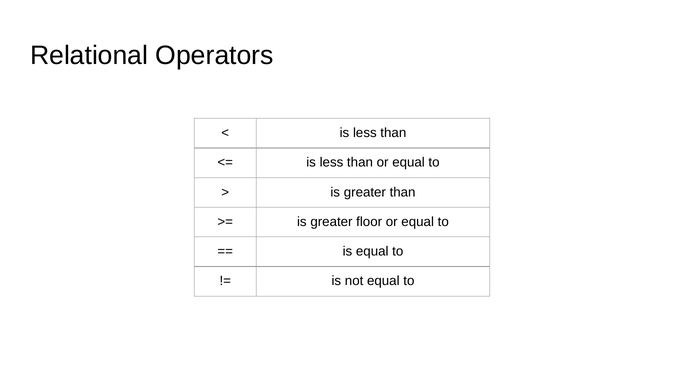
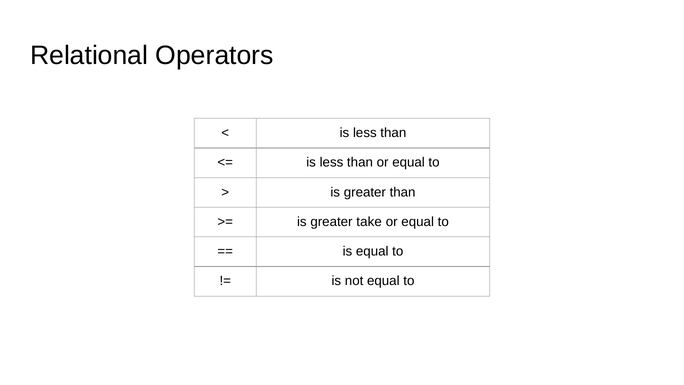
floor: floor -> take (369, 222)
